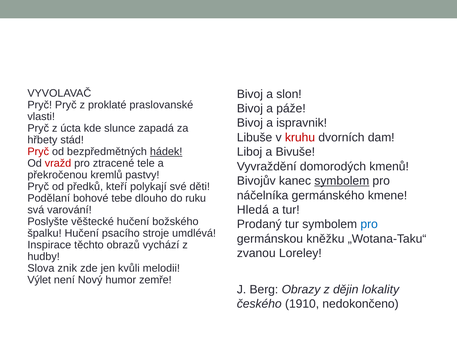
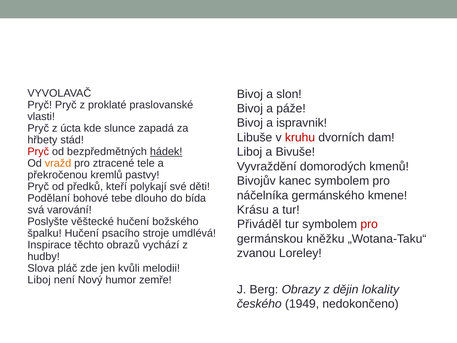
vražd colour: red -> orange (58, 163)
symbolem underline: present -> none (342, 181)
ruku: ruku -> bída (196, 198)
Hledá: Hledá -> Krásu (253, 210)
Prodaný: Prodaný -> Přiváděl (259, 224)
pro colour: blue -> red (369, 224)
znik: znik -> pláč (67, 268)
Výlet: Výlet -> Liboj (39, 280)
1910: 1910 -> 1949 (302, 304)
